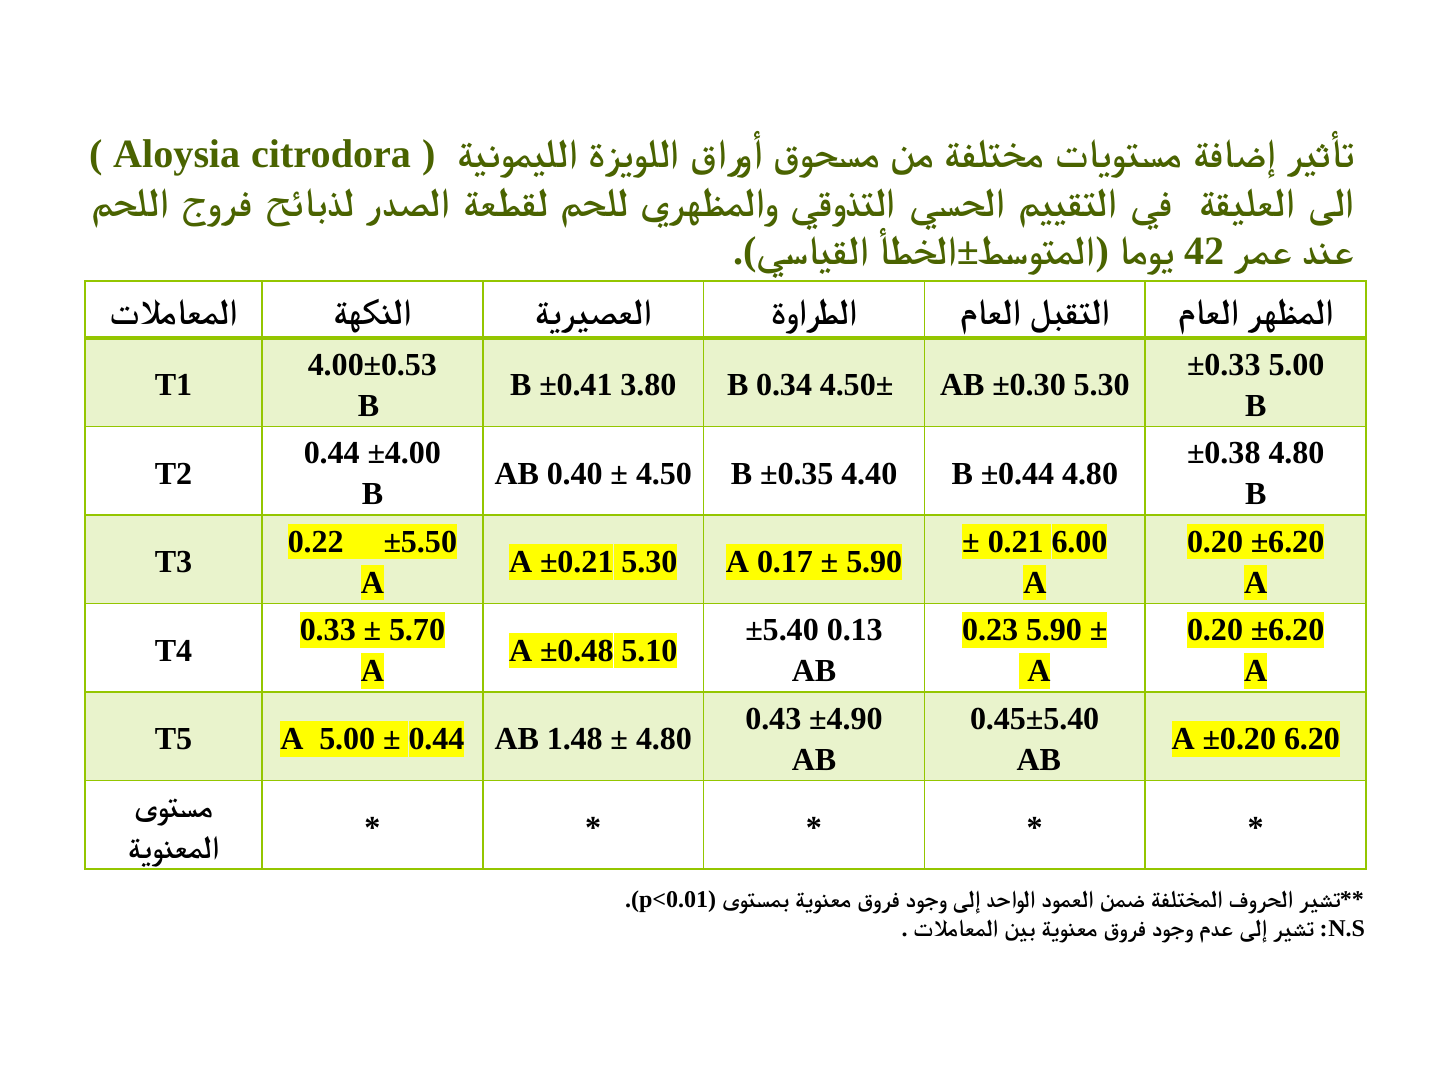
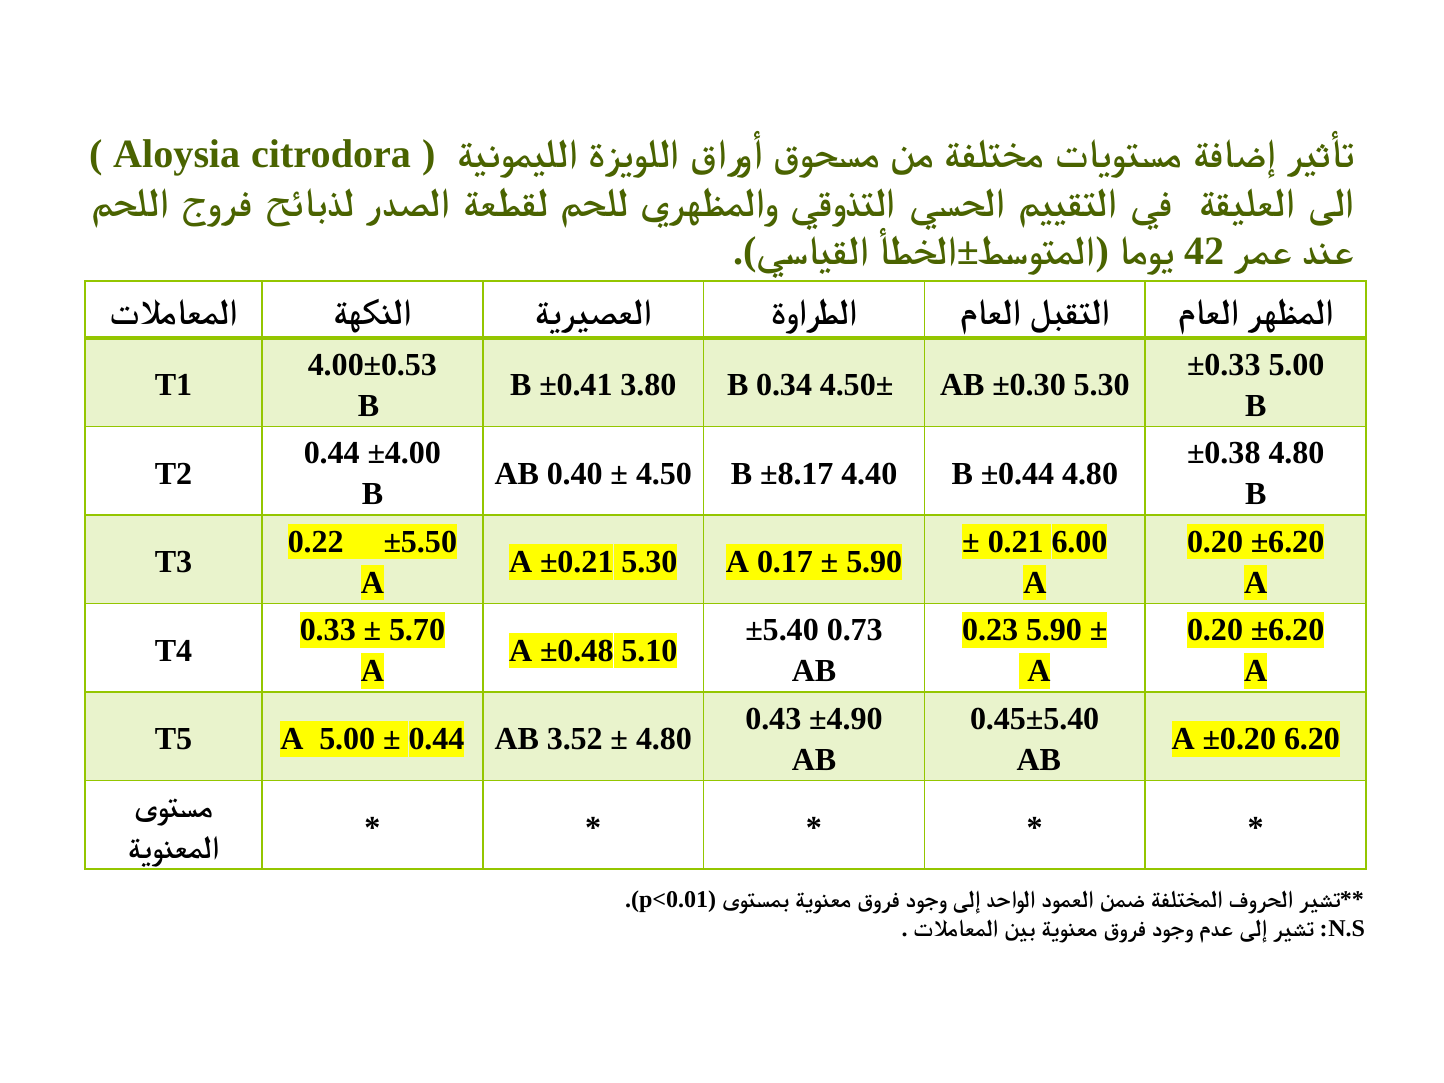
±0.35: ±0.35 -> ±8.17 (797, 474)
0.13: 0.13 -> 0.73 (855, 630)
1.48: 1.48 -> 3.52 (575, 739)
